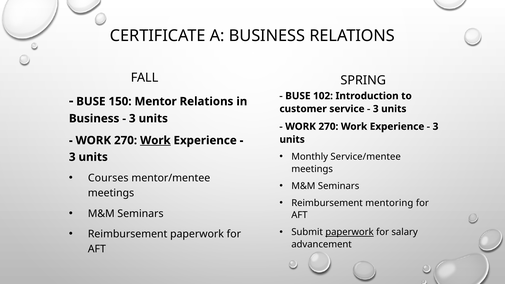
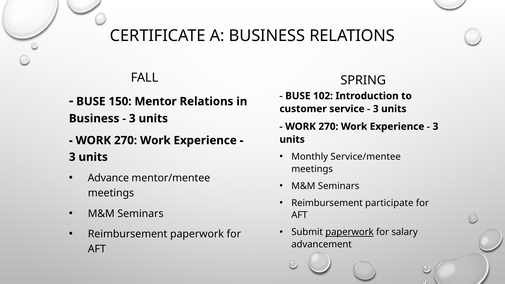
Work underline: present -> none (155, 140)
Courses: Courses -> Advance (108, 178)
mentoring: mentoring -> participate (389, 203)
